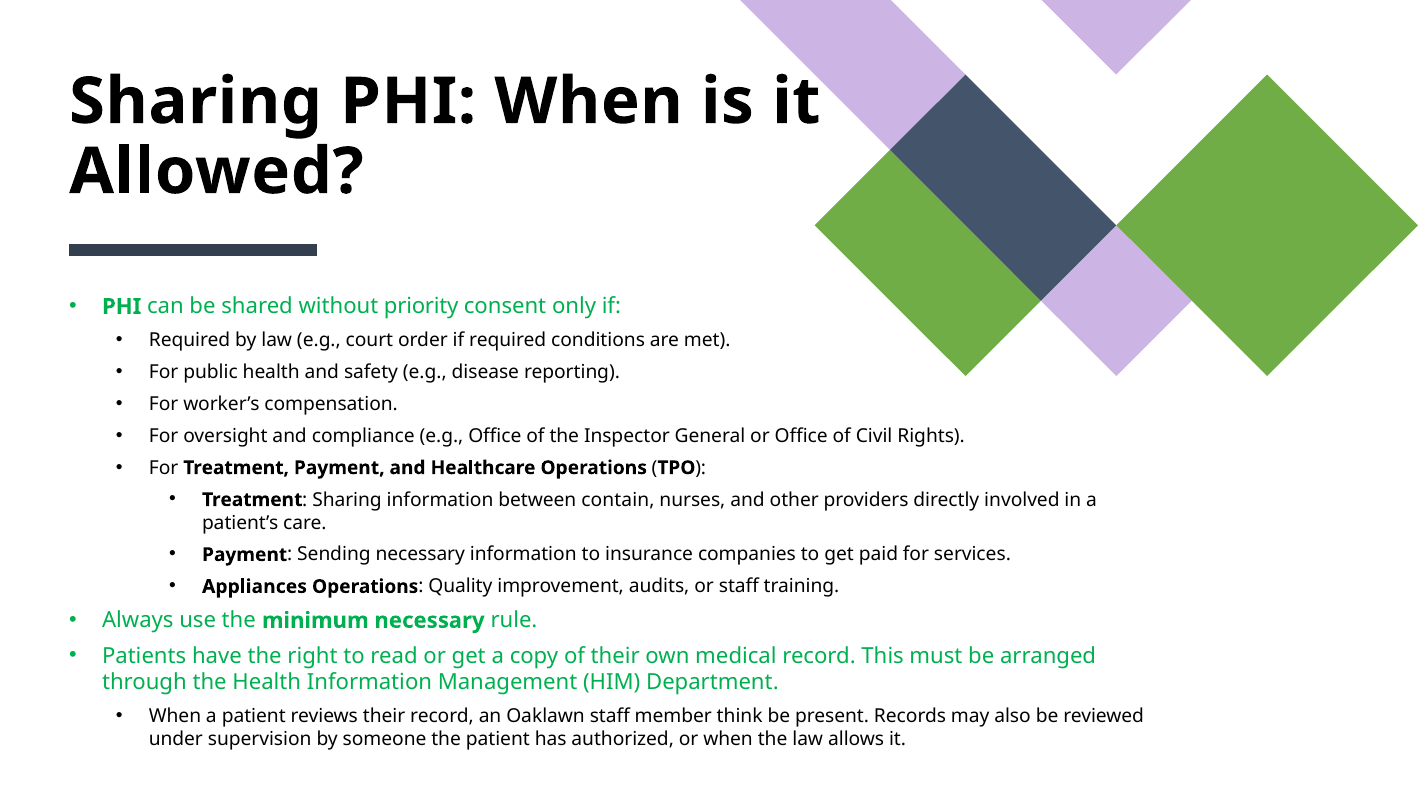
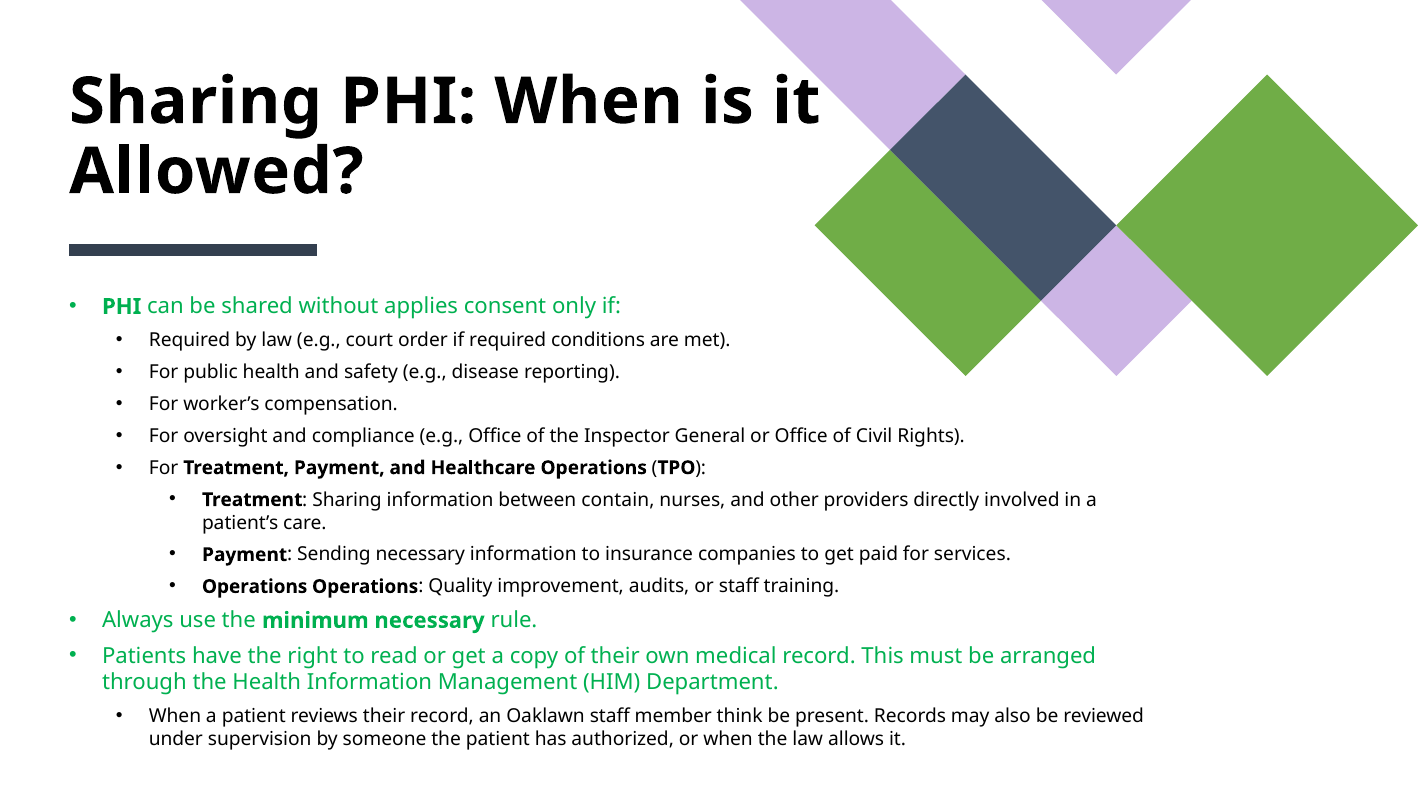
priority: priority -> applies (421, 307)
Appliances: Appliances -> Operations (255, 587)
